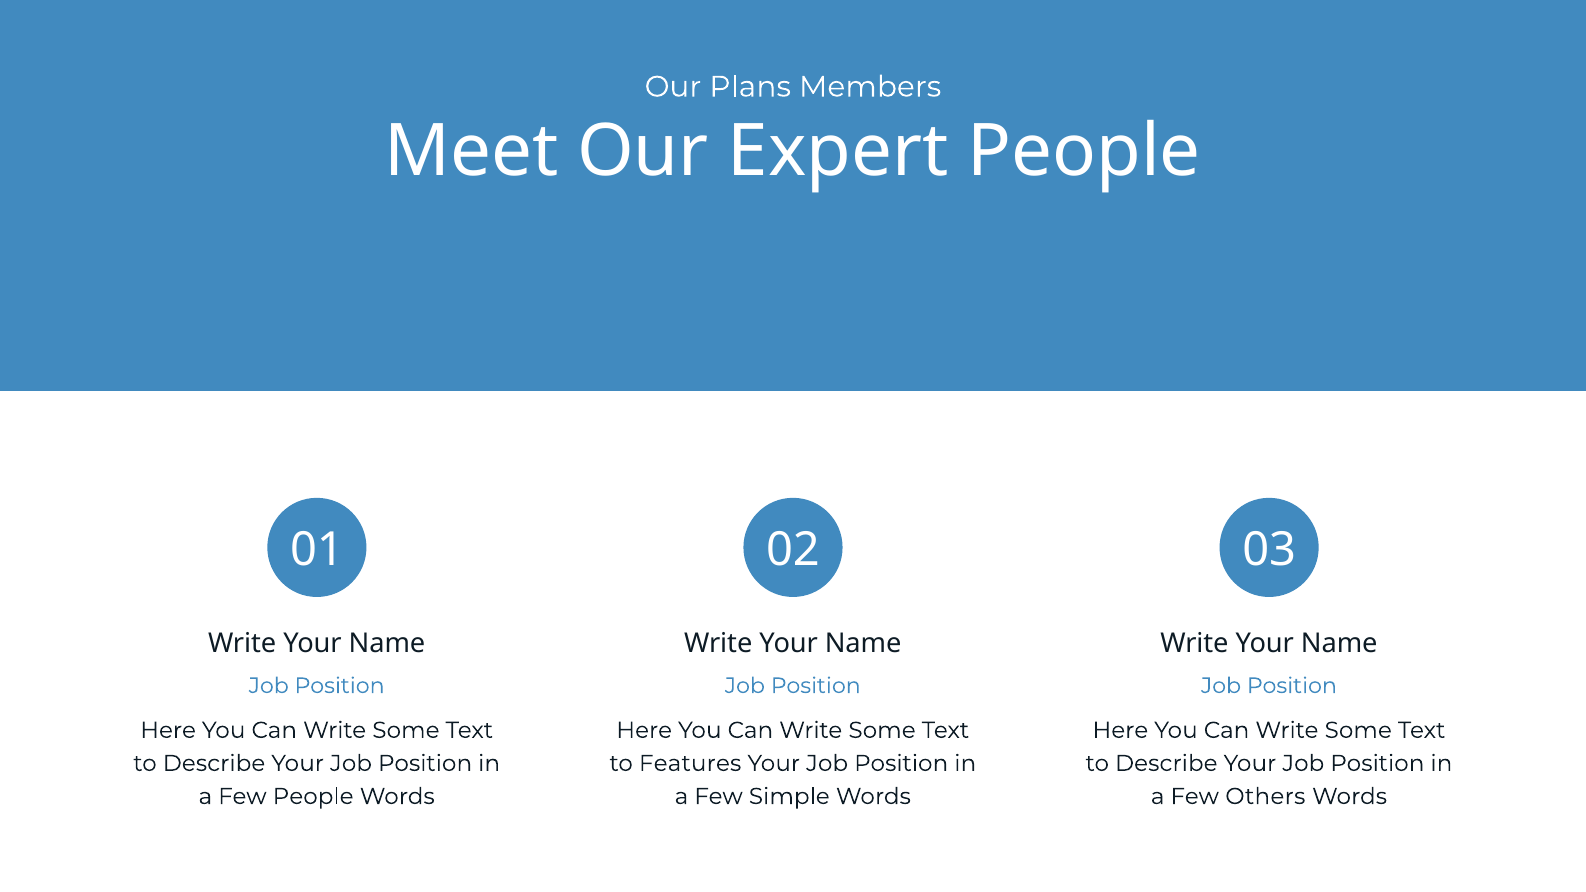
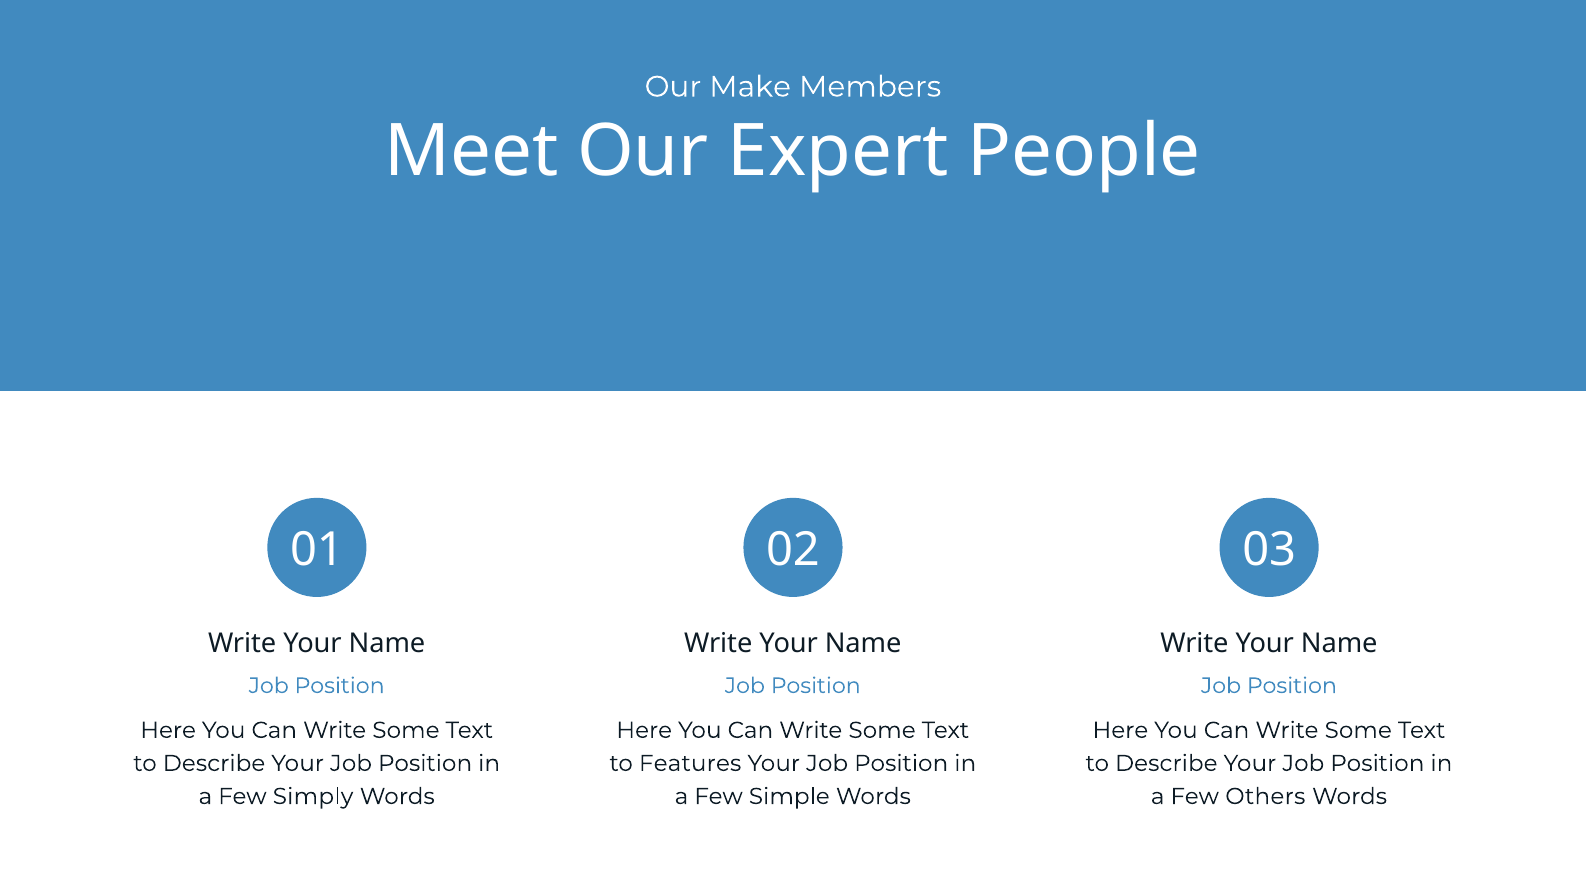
Plans: Plans -> Make (750, 87)
Few People: People -> Simply (313, 796)
